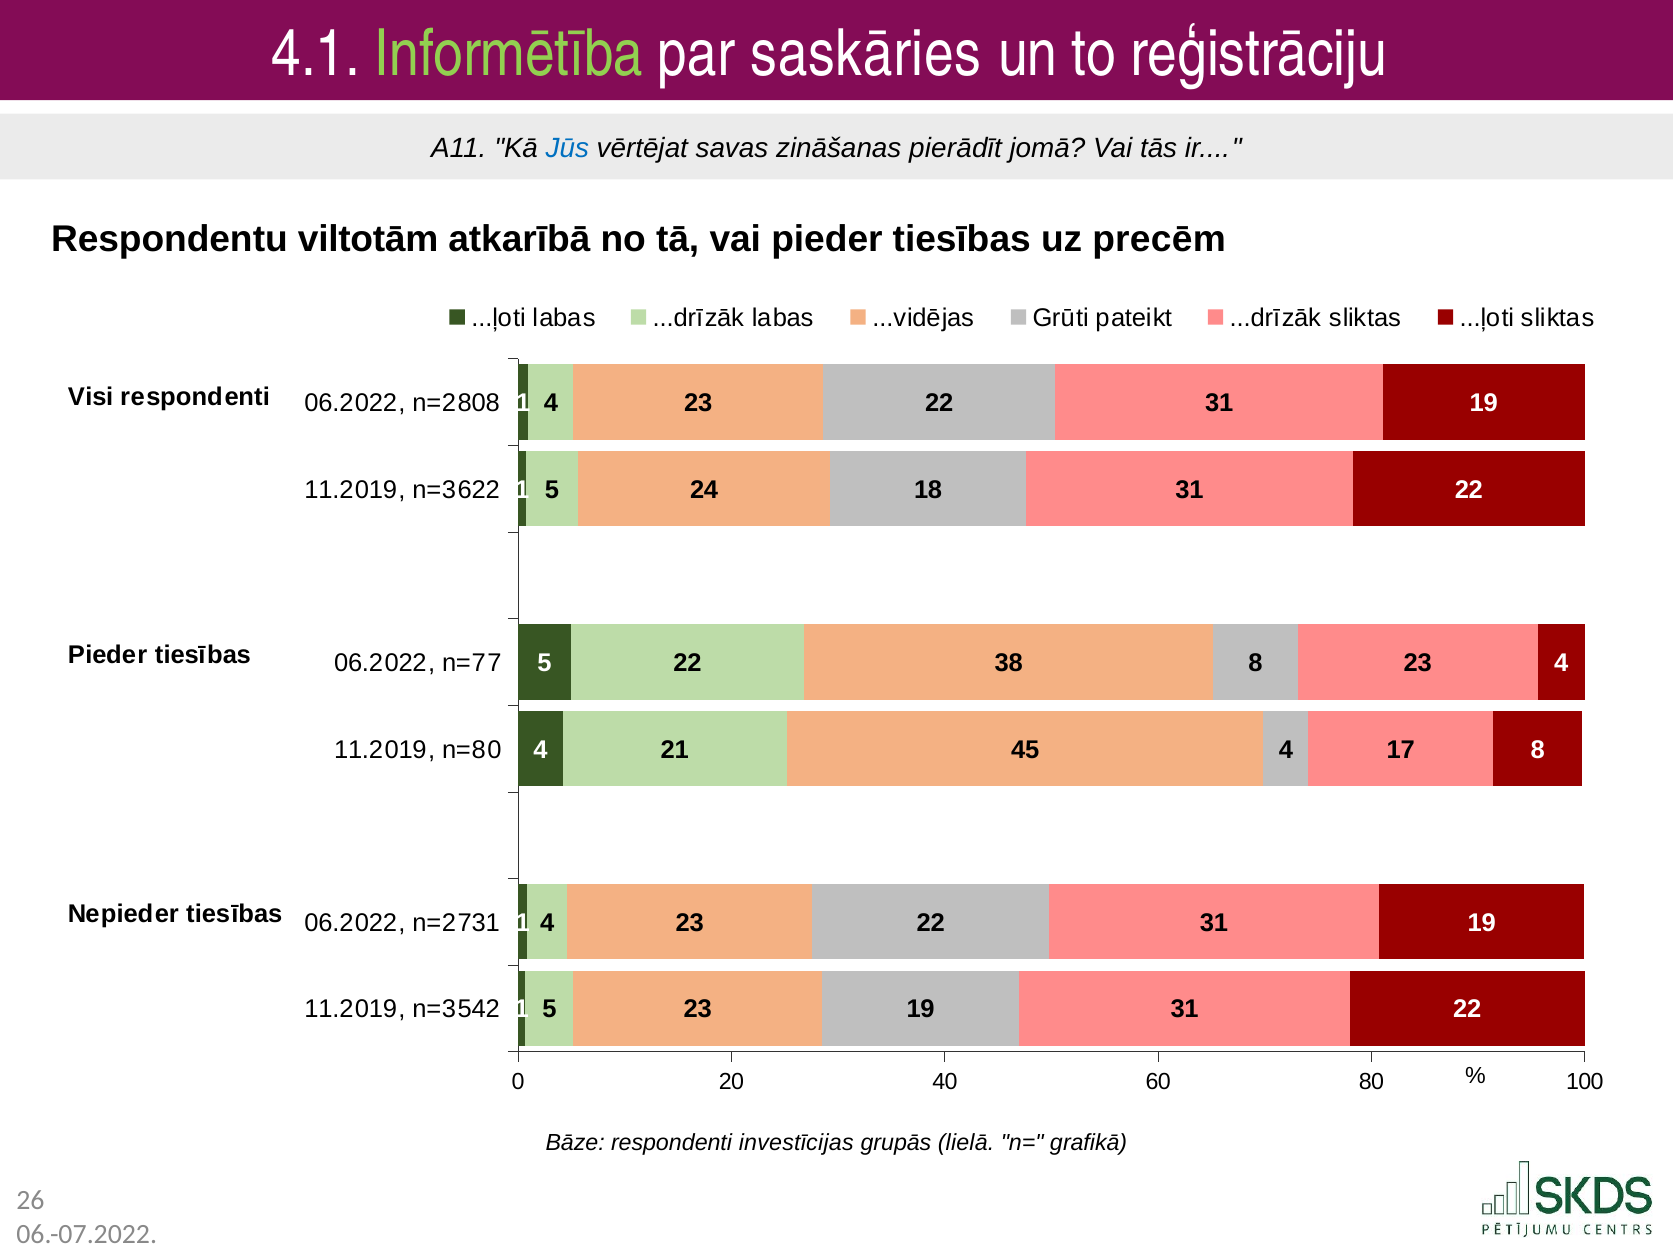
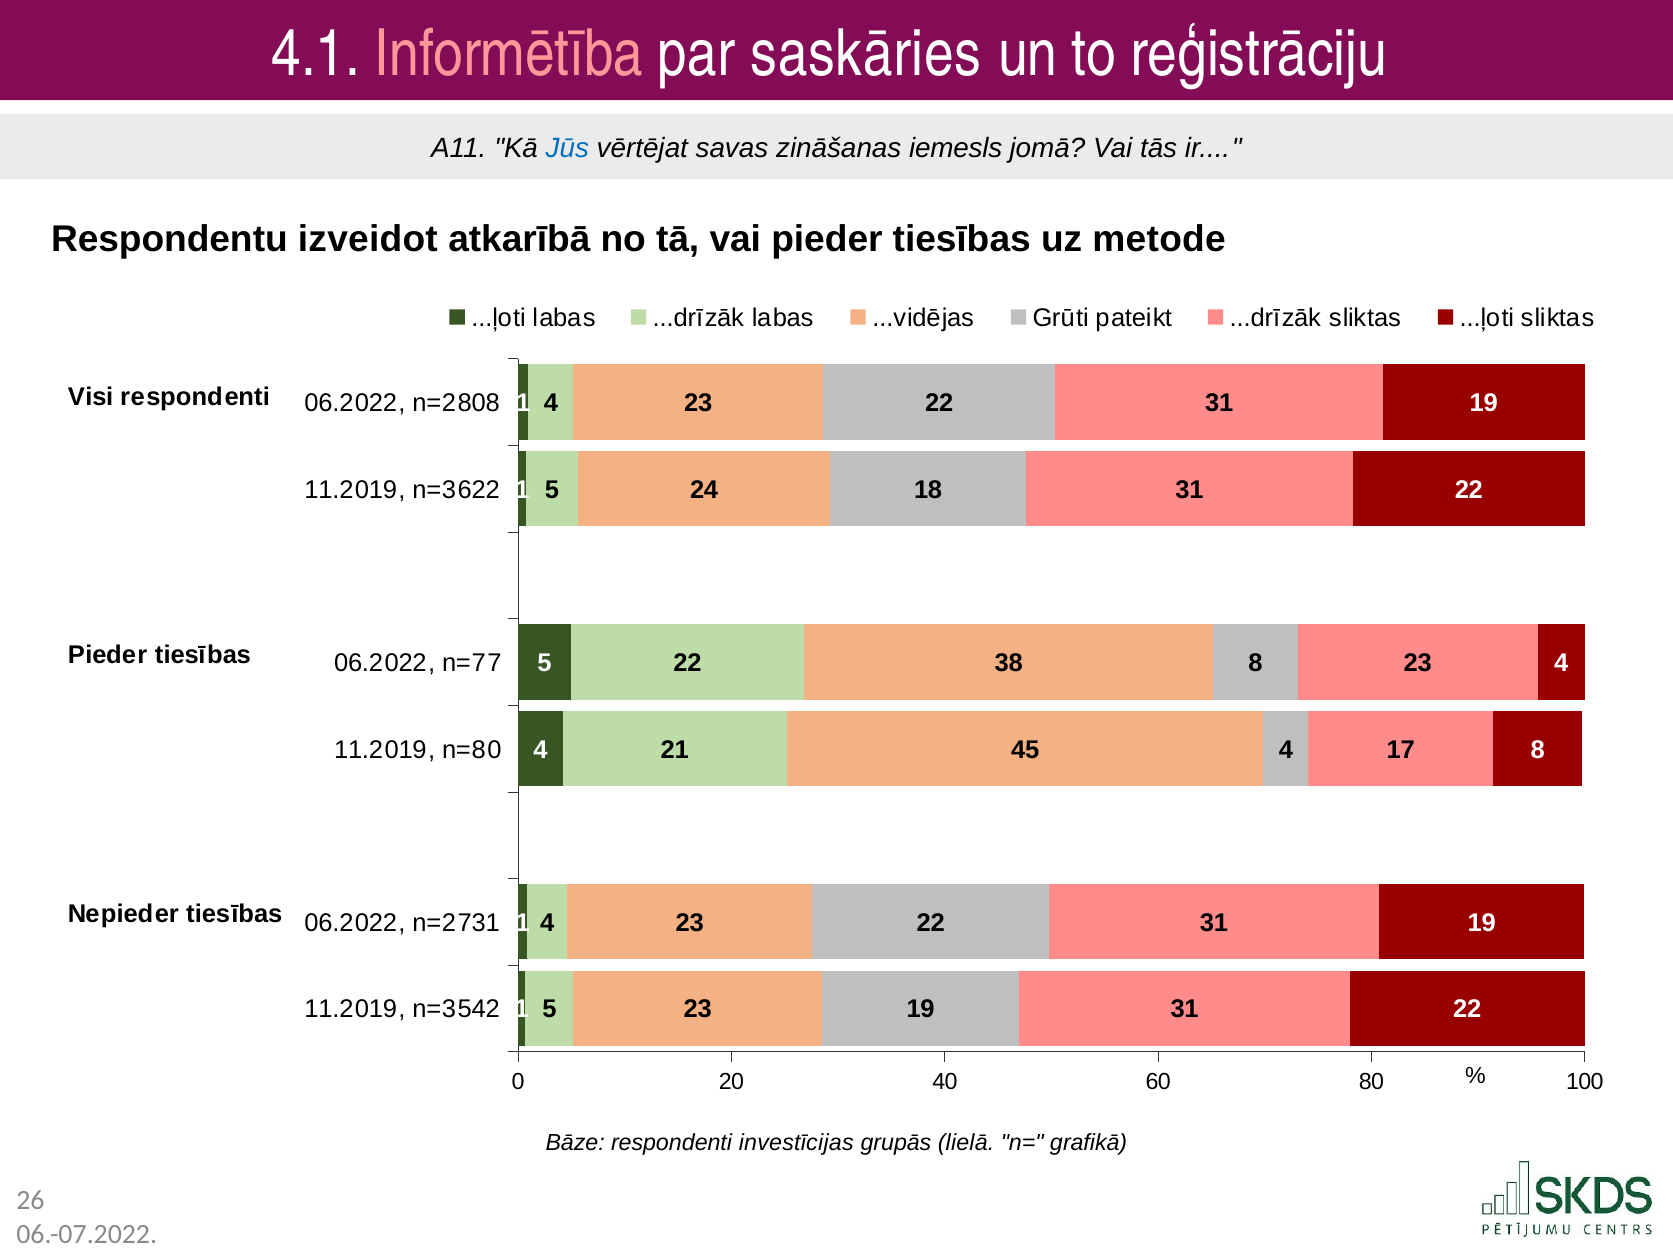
Informētība colour: light green -> pink (509, 54)
pierādīt: pierādīt -> iemesls (956, 148)
viltotām: viltotām -> izveidot (368, 239)
precēm: precēm -> metode (1159, 239)
